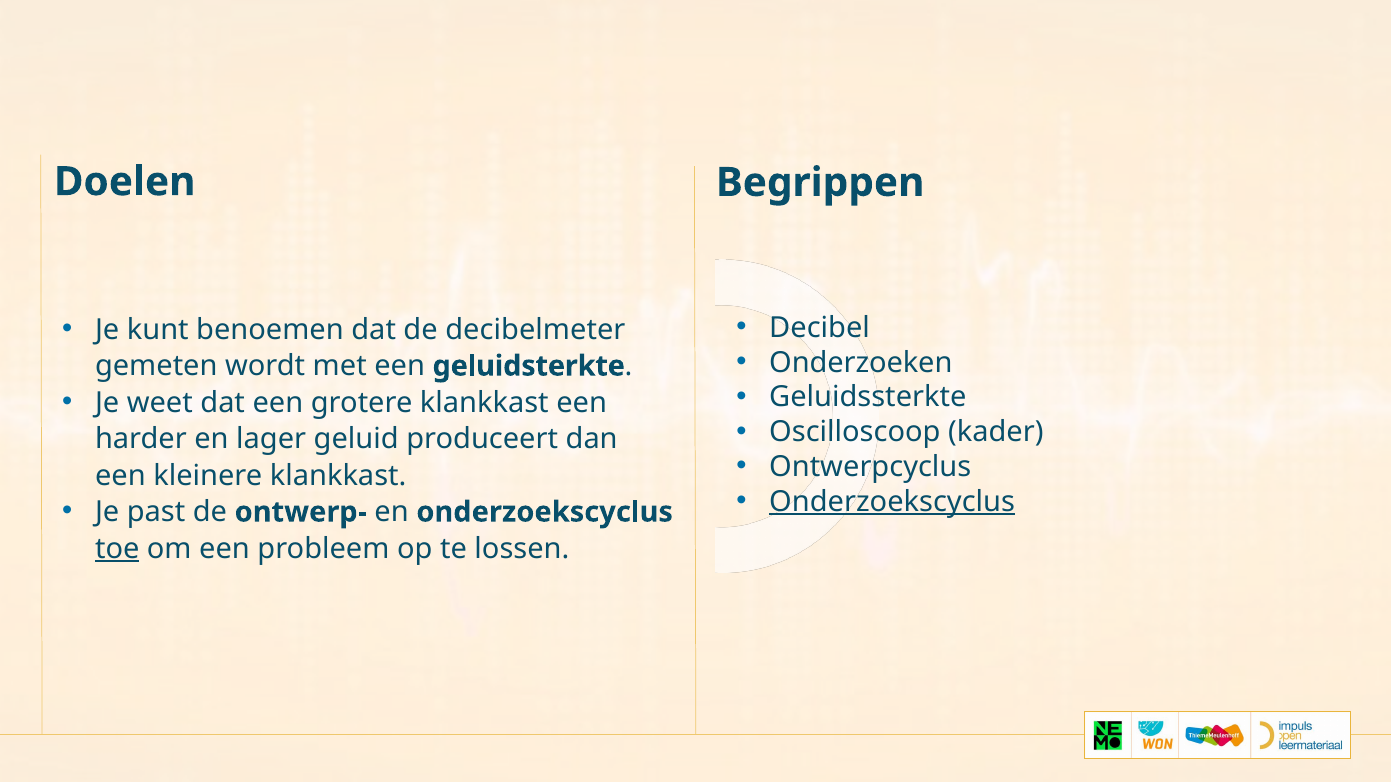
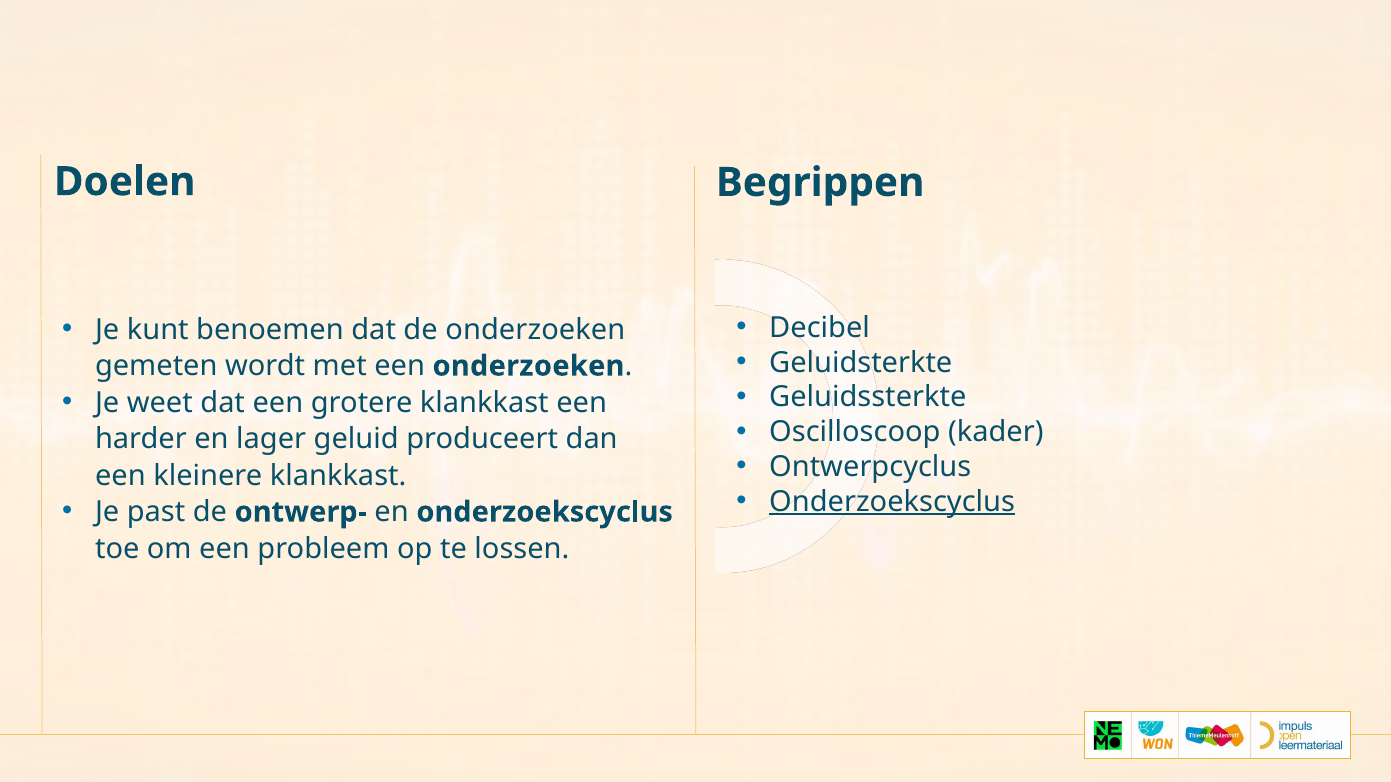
de decibelmeter: decibelmeter -> onderzoeken (535, 330)
Onderzoeken: Onderzoeken -> Geluidsterkte (861, 363)
een geluidsterkte: geluidsterkte -> onderzoeken (528, 366)
toe underline: present -> none (117, 549)
